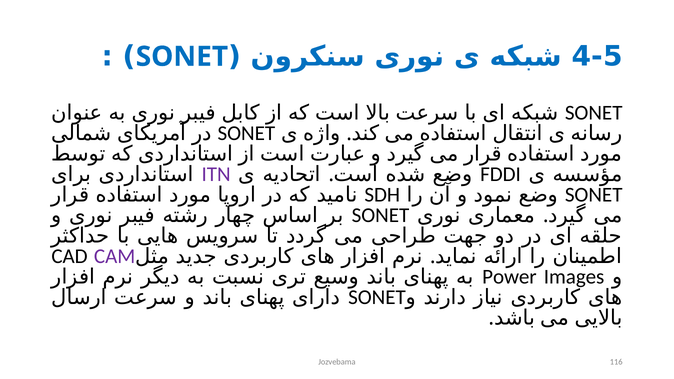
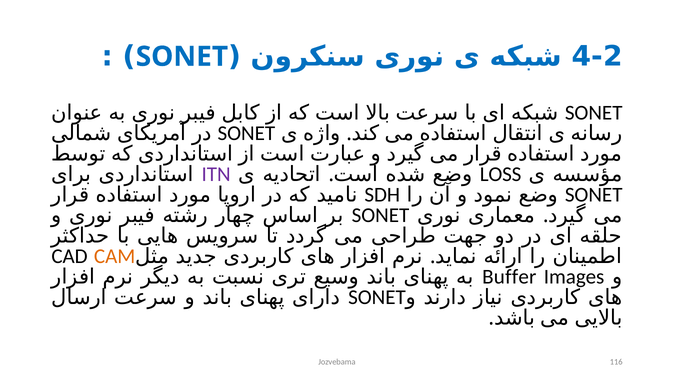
4-5: 4-5 -> 4-2 (597, 57)
FDDI: FDDI -> LOSS (501, 174)
CAM colour: purple -> orange (115, 256)
Power: Power -> Buffer (509, 277)
